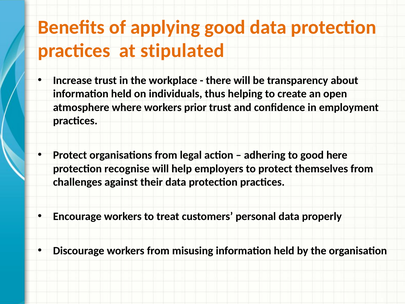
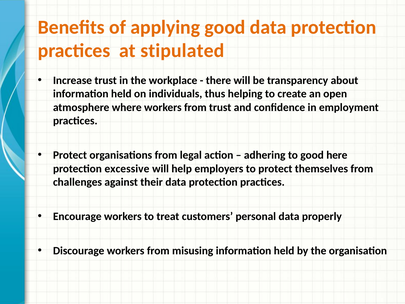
where workers prior: prior -> from (195, 107)
recognise: recognise -> excessive (127, 169)
